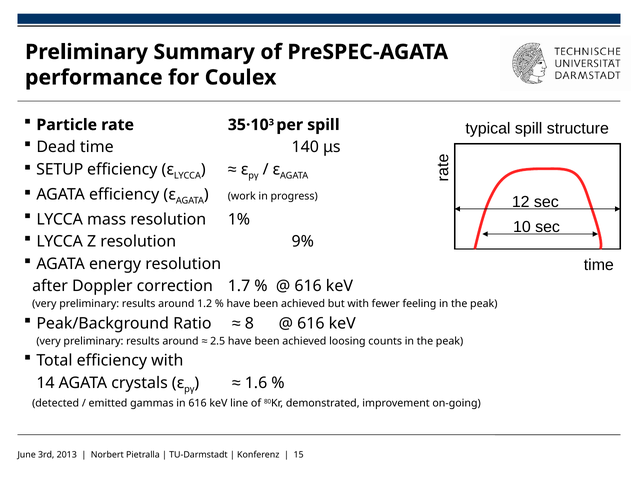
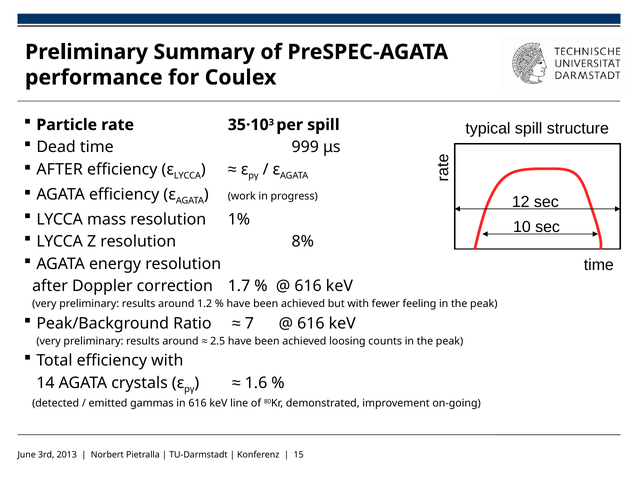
140: 140 -> 999 (305, 147)
SETUP: SETUP -> AFTER (60, 170)
9%: 9% -> 8% (303, 242)
8: 8 -> 7 (249, 324)
